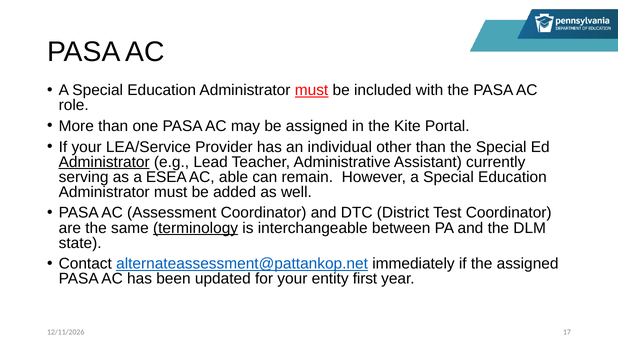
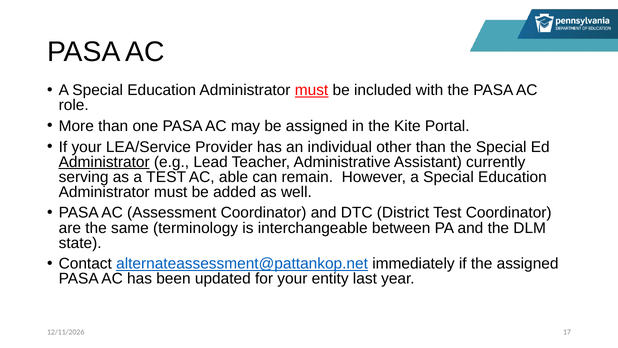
a ESEA: ESEA -> TEST (166, 177)
terminology underline: present -> none (196, 228)
first: first -> last (365, 279)
